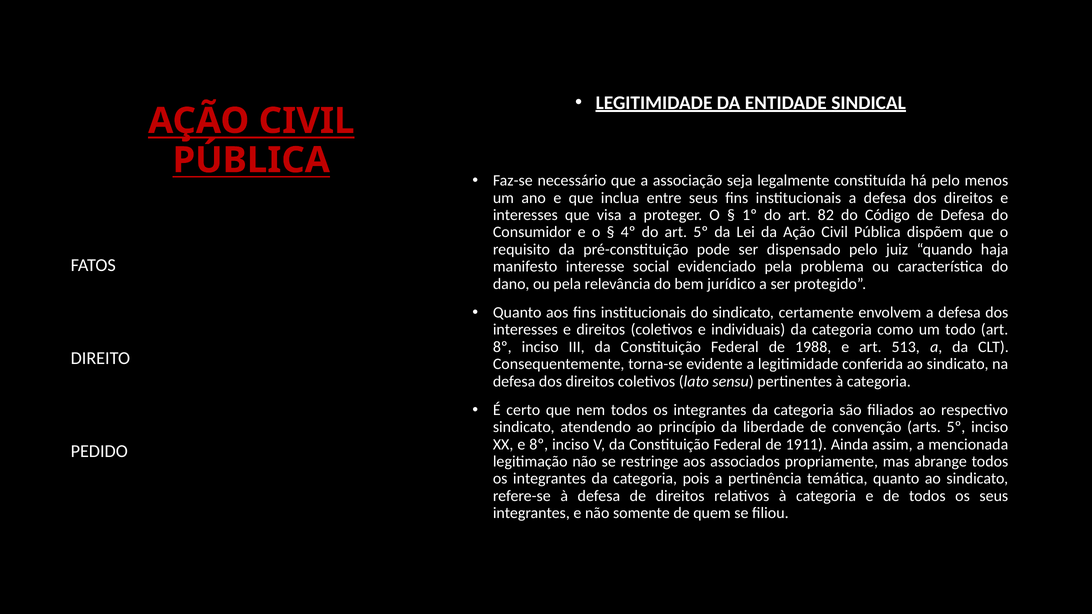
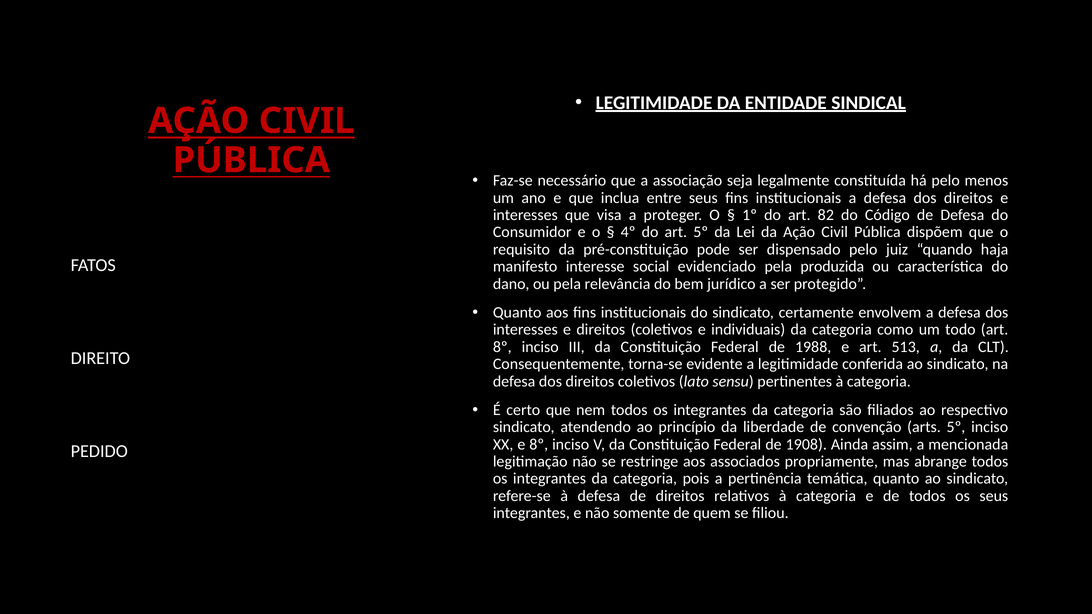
problema: problema -> produzida (832, 267)
1911: 1911 -> 1908 (806, 444)
